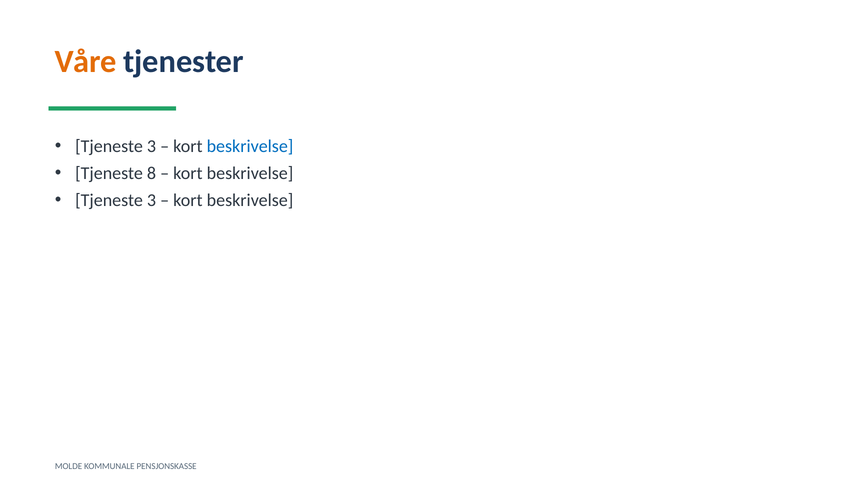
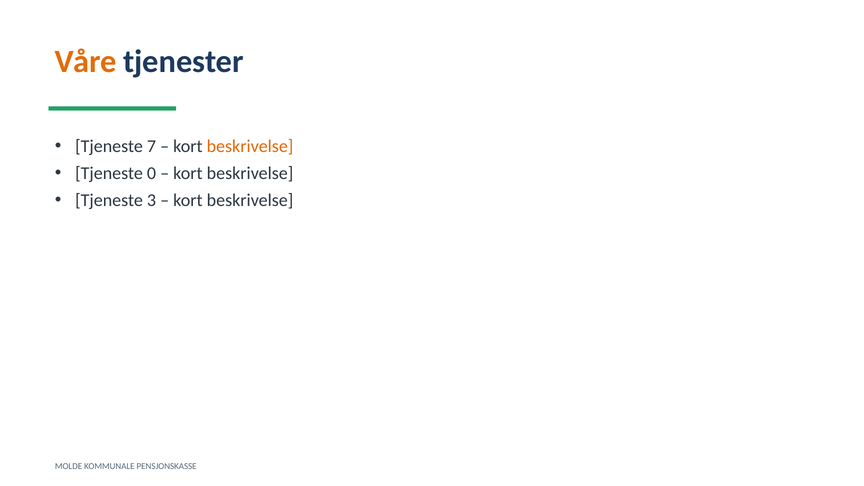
3: 3 -> 7 (151, 146)
beskrivelse colour: blue -> orange (250, 146)
8: 8 -> 0 (151, 173)
